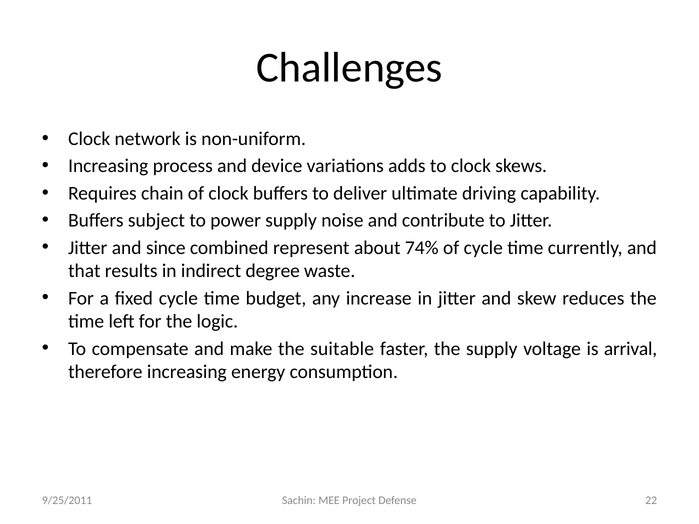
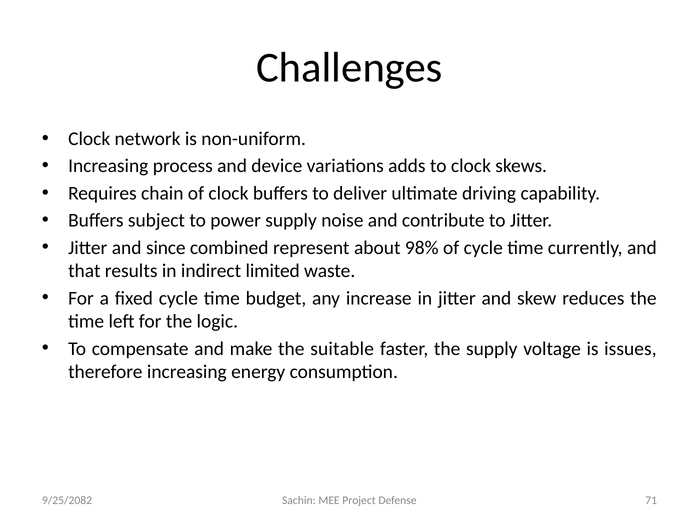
74%: 74% -> 98% (422, 248)
degree: degree -> limited (273, 271)
arrival: arrival -> issues (630, 349)
22: 22 -> 71 (651, 501)
9/25/2011: 9/25/2011 -> 9/25/2082 (67, 501)
